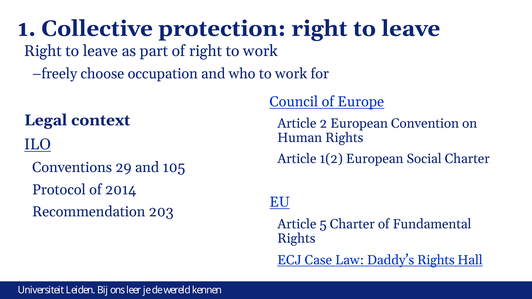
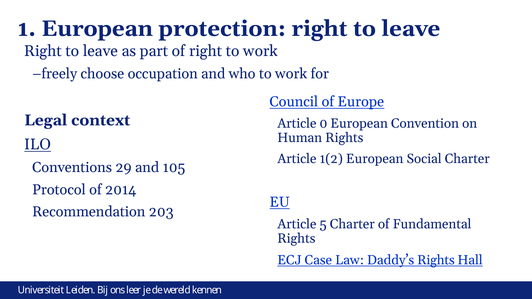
1 Collective: Collective -> European (97, 29)
2: 2 -> 0 (323, 124)
